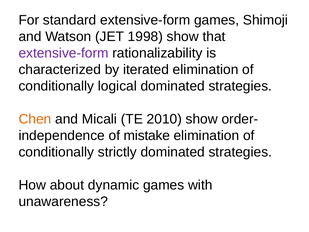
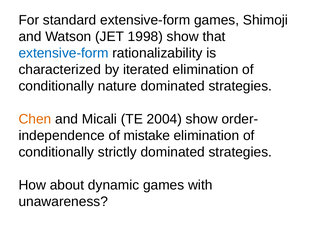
extensive-form colour: purple -> blue (64, 53)
logical: logical -> nature (117, 86)
2010: 2010 -> 2004 (164, 119)
